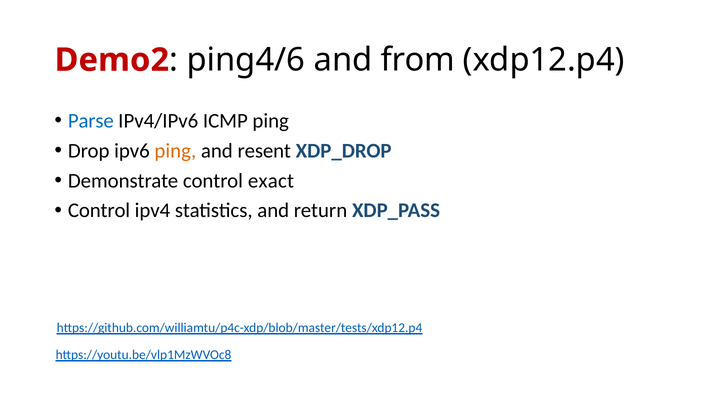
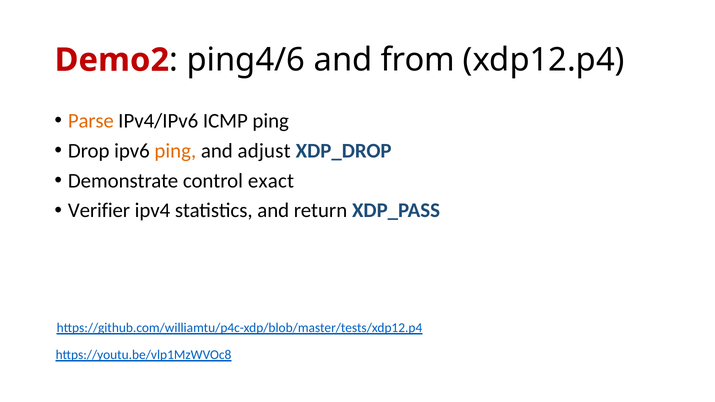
Parse colour: blue -> orange (91, 121)
resent: resent -> adjust (264, 151)
Control: Control -> Verifier (99, 211)
